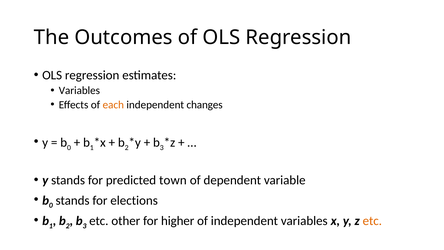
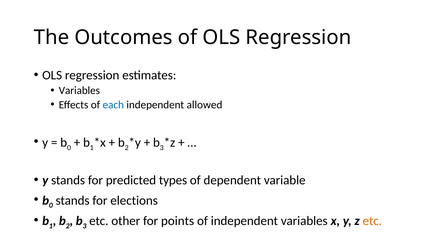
each colour: orange -> blue (113, 105)
changes: changes -> allowed (204, 105)
town: town -> types (173, 180)
higher: higher -> points (178, 221)
